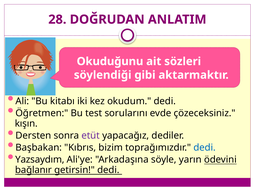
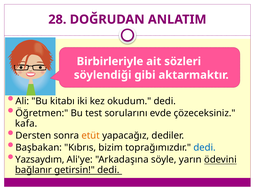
Okuduğunu: Okuduğunu -> Birbirleriyle (110, 61)
kışın: kışın -> kafa (26, 124)
etüt colour: purple -> orange (91, 136)
